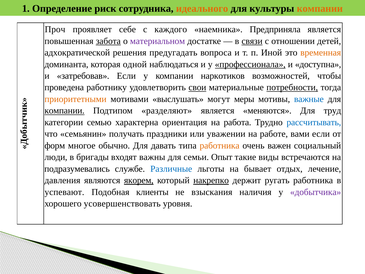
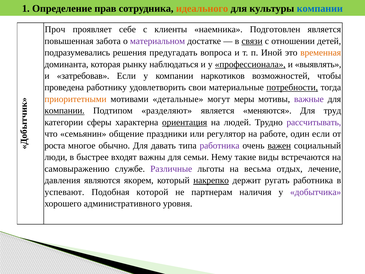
риск: риск -> прав (105, 9)
компании colour: orange -> blue (320, 9)
каждого: каждого -> клиенты (171, 29)
Предприняла: Предприняла -> Подготовлен (275, 29)
забота underline: present -> none (108, 41)
адхократической: адхократической -> подразумевались (77, 53)
одной: одной -> рынку (135, 64)
доступна: доступна -> выявлять (318, 64)
свои underline: present -> none (197, 87)
выслушать: выслушать -> детальные (178, 99)
важные colour: blue -> purple (309, 99)
семью: семью -> сферы (99, 122)
ориентация underline: none -> present (185, 122)
работа: работа -> людей (237, 122)
рассчитывать colour: blue -> purple (314, 122)
получать: получать -> общение (126, 134)
уважении: уважении -> регулятор (226, 134)
вами: вами -> один (300, 134)
форм: форм -> роста (55, 145)
работника colour: orange -> purple (220, 145)
важен underline: none -> present (279, 145)
бригады: бригады -> быстрее (92, 157)
Опыт: Опыт -> Нему (222, 157)
подразумевались: подразумевались -> самовыражению (77, 169)
Различные colour: blue -> purple (171, 169)
бывает: бывает -> весьма (258, 169)
якорем underline: present -> none (139, 180)
клиенты: клиенты -> которой (152, 192)
взыскания: взыскания -> партнерам (212, 192)
усовершенствовать: усовершенствовать -> административного (122, 204)
